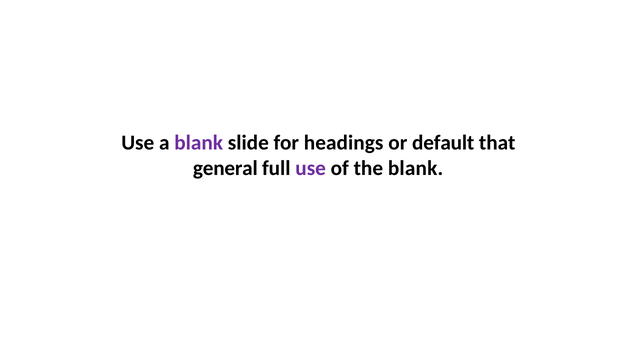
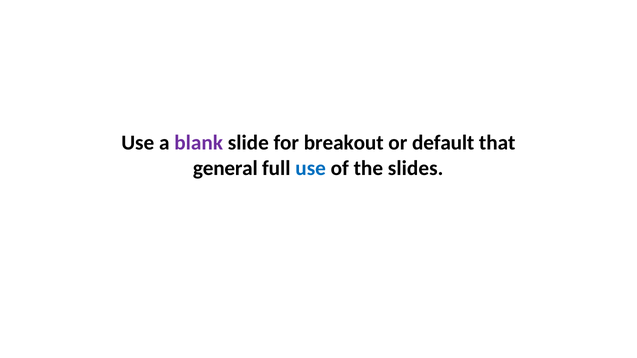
headings: headings -> breakout (344, 143)
use colour: purple -> blue (311, 168)
the blank: blank -> slides (416, 168)
